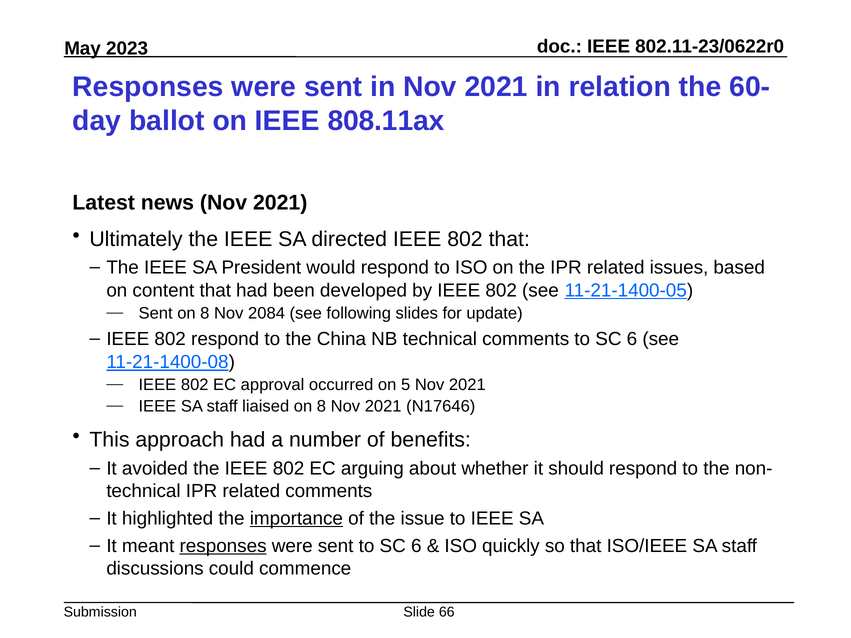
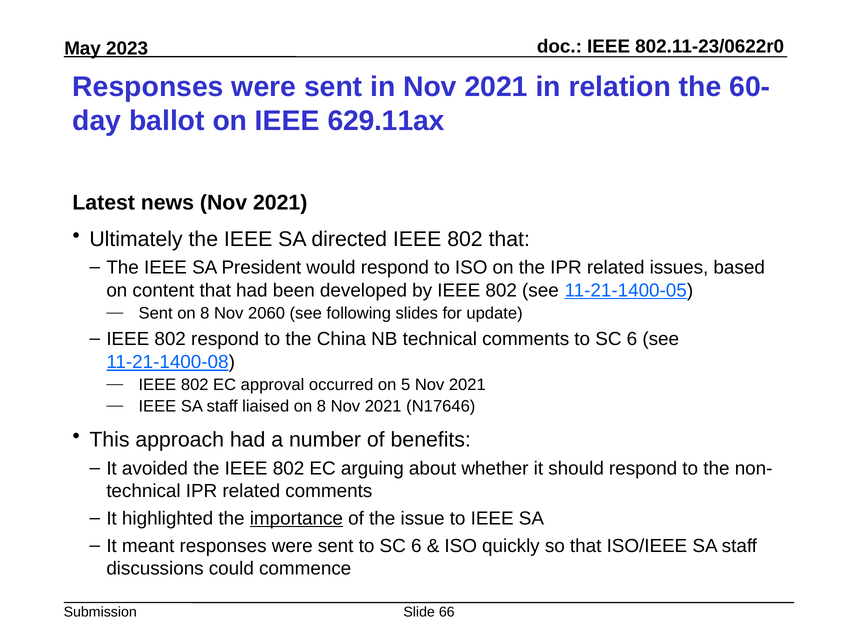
808.11ax: 808.11ax -> 629.11ax (386, 121)
2084: 2084 -> 2060 (267, 313)
responses underline: present -> none (223, 546)
